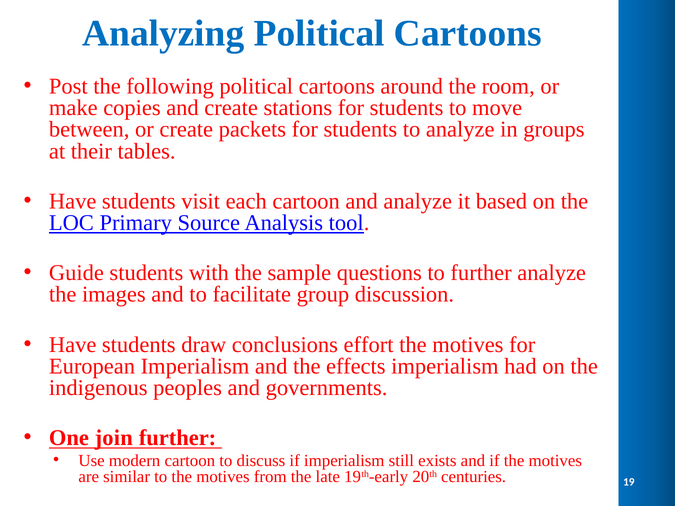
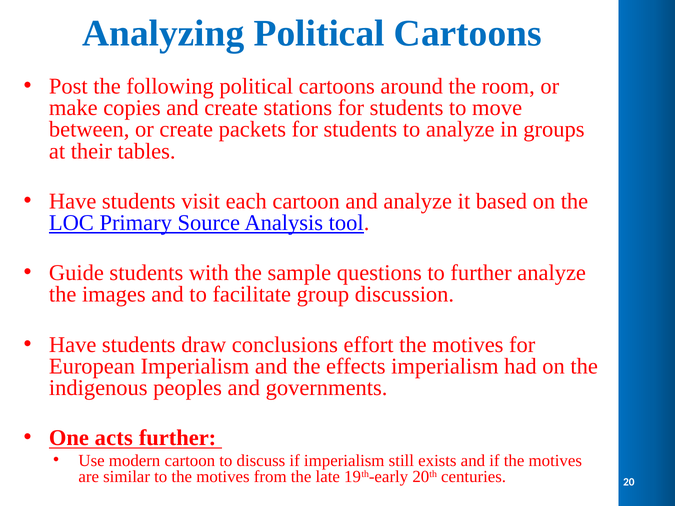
join: join -> acts (114, 438)
19: 19 -> 20 (629, 482)
